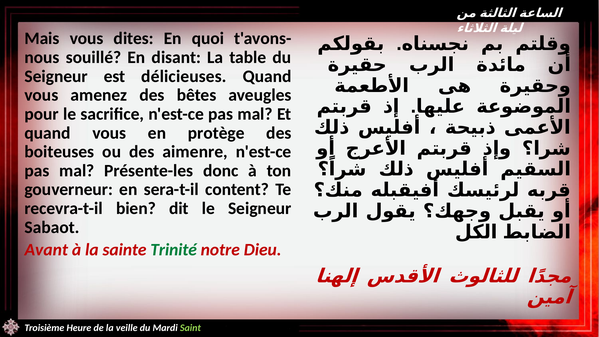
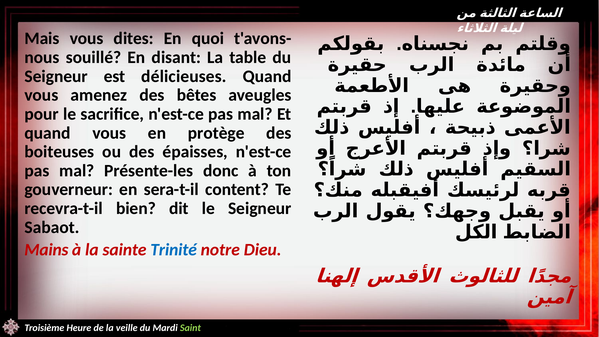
aimenre: aimenre -> épaisses (195, 152)
Avant: Avant -> Mains (46, 250)
Trinité colour: green -> blue (174, 250)
